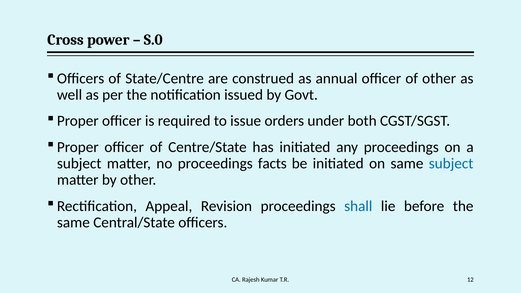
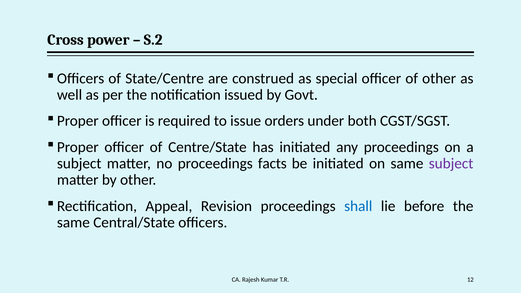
S.0: S.0 -> S.2 (153, 40)
annual: annual -> special (337, 78)
subject colour: blue -> purple (451, 163)
